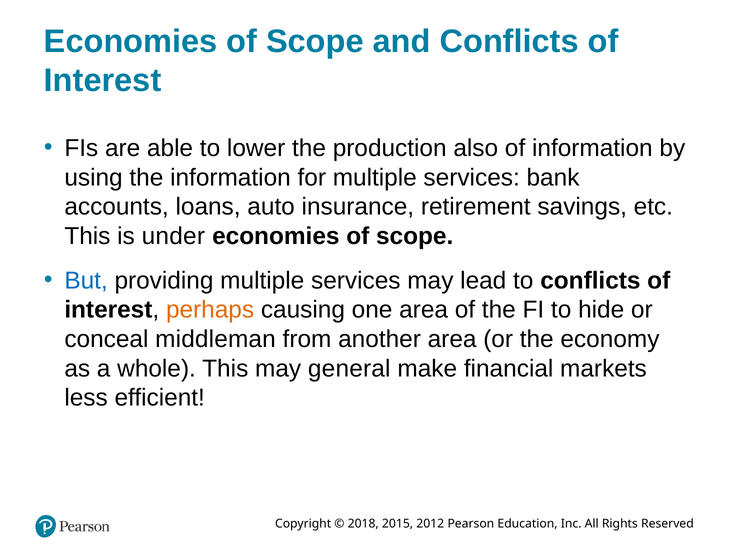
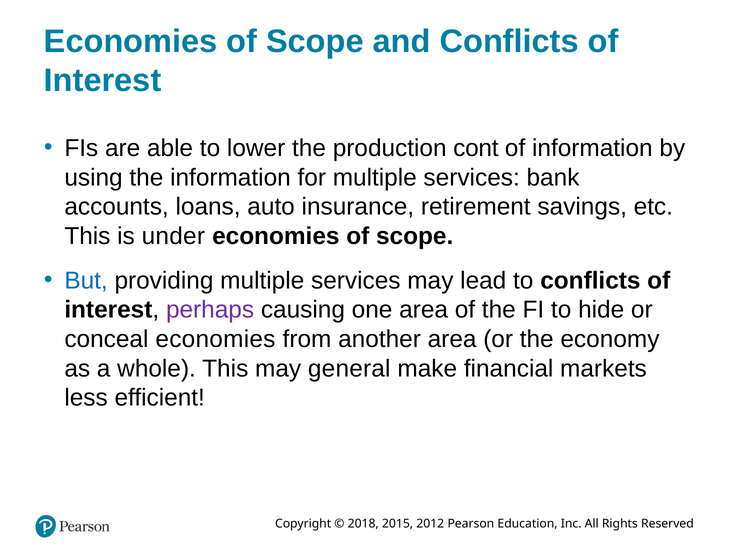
also: also -> cont (476, 148)
perhaps colour: orange -> purple (210, 310)
conceal middleman: middleman -> economies (215, 339)
